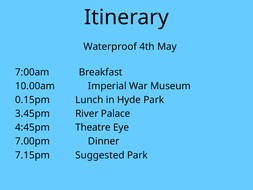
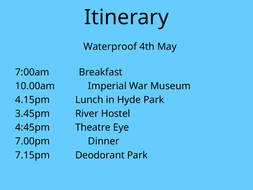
0.15pm: 0.15pm -> 4.15pm (33, 100)
Palace: Palace -> Hostel (116, 114)
Suggested: Suggested -> Deodorant (100, 155)
